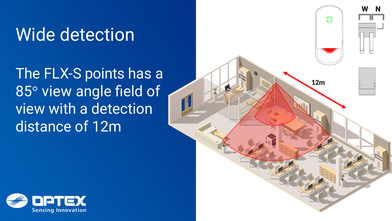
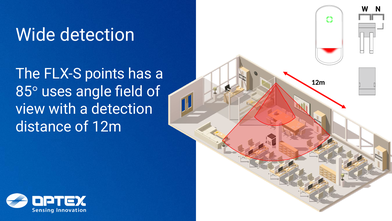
85° view: view -> uses (57, 91)
